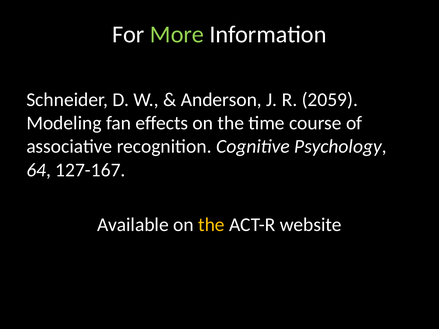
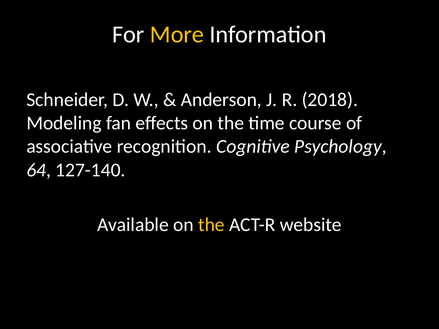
More colour: light green -> yellow (177, 35)
2059: 2059 -> 2018 (330, 100)
127-167: 127-167 -> 127-140 (90, 170)
